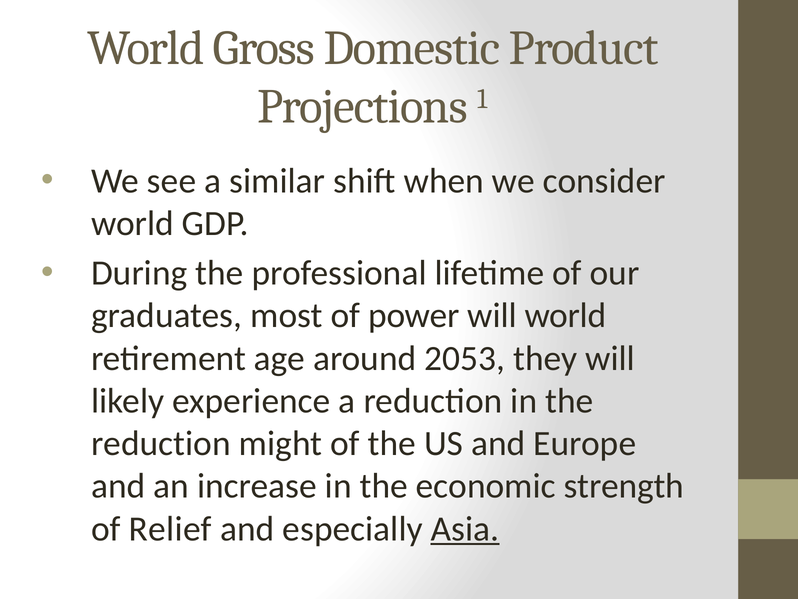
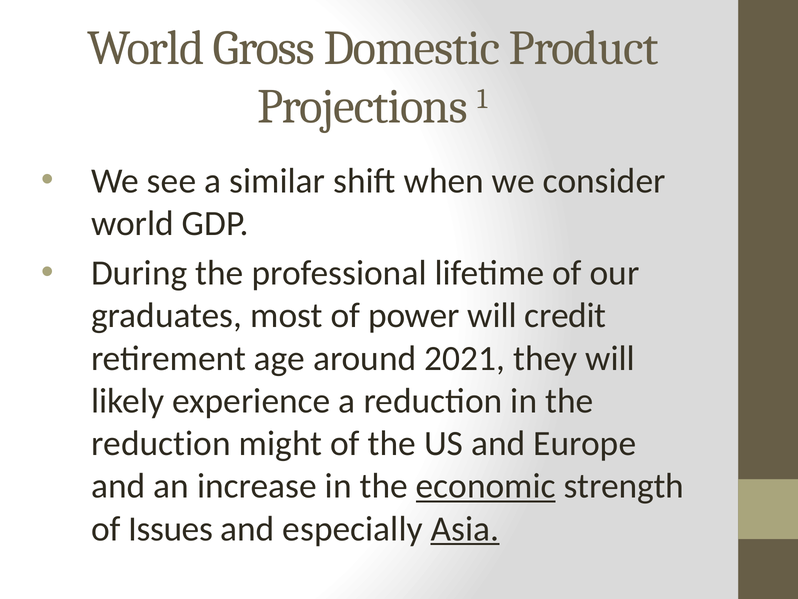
will world: world -> credit (565, 316)
2053: 2053 -> 2021 (465, 358)
economic underline: none -> present (486, 486)
Relief: Relief -> Issues (171, 528)
